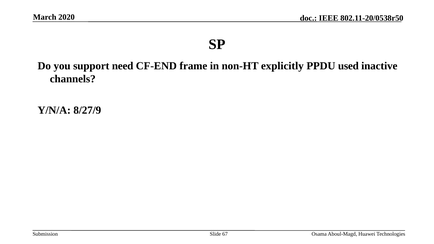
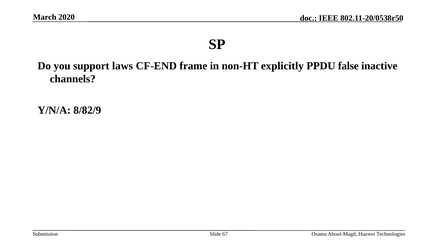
need: need -> laws (123, 66)
used: used -> false (348, 66)
8/27/9: 8/27/9 -> 8/82/9 (87, 110)
